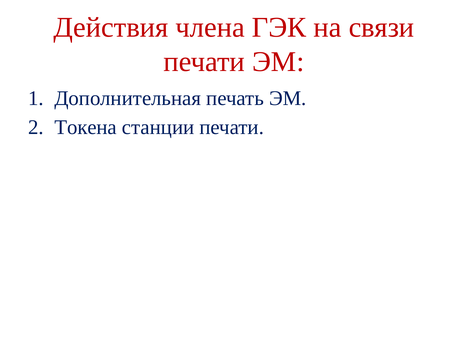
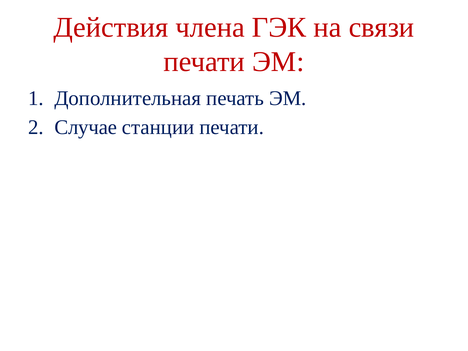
Токена: Токена -> Случае (86, 127)
